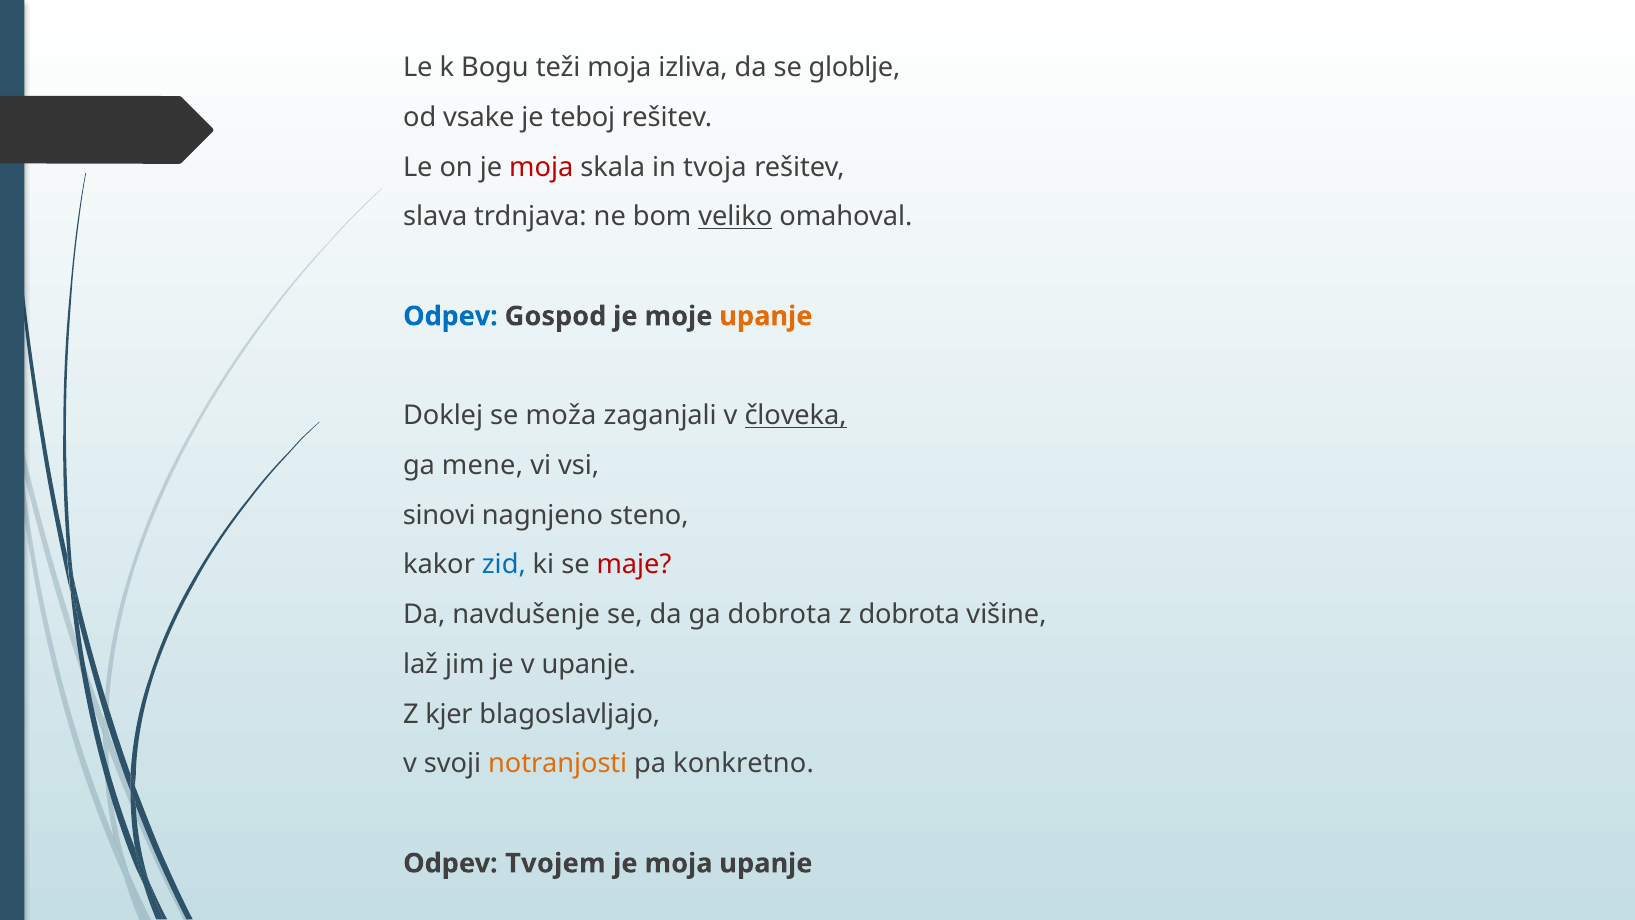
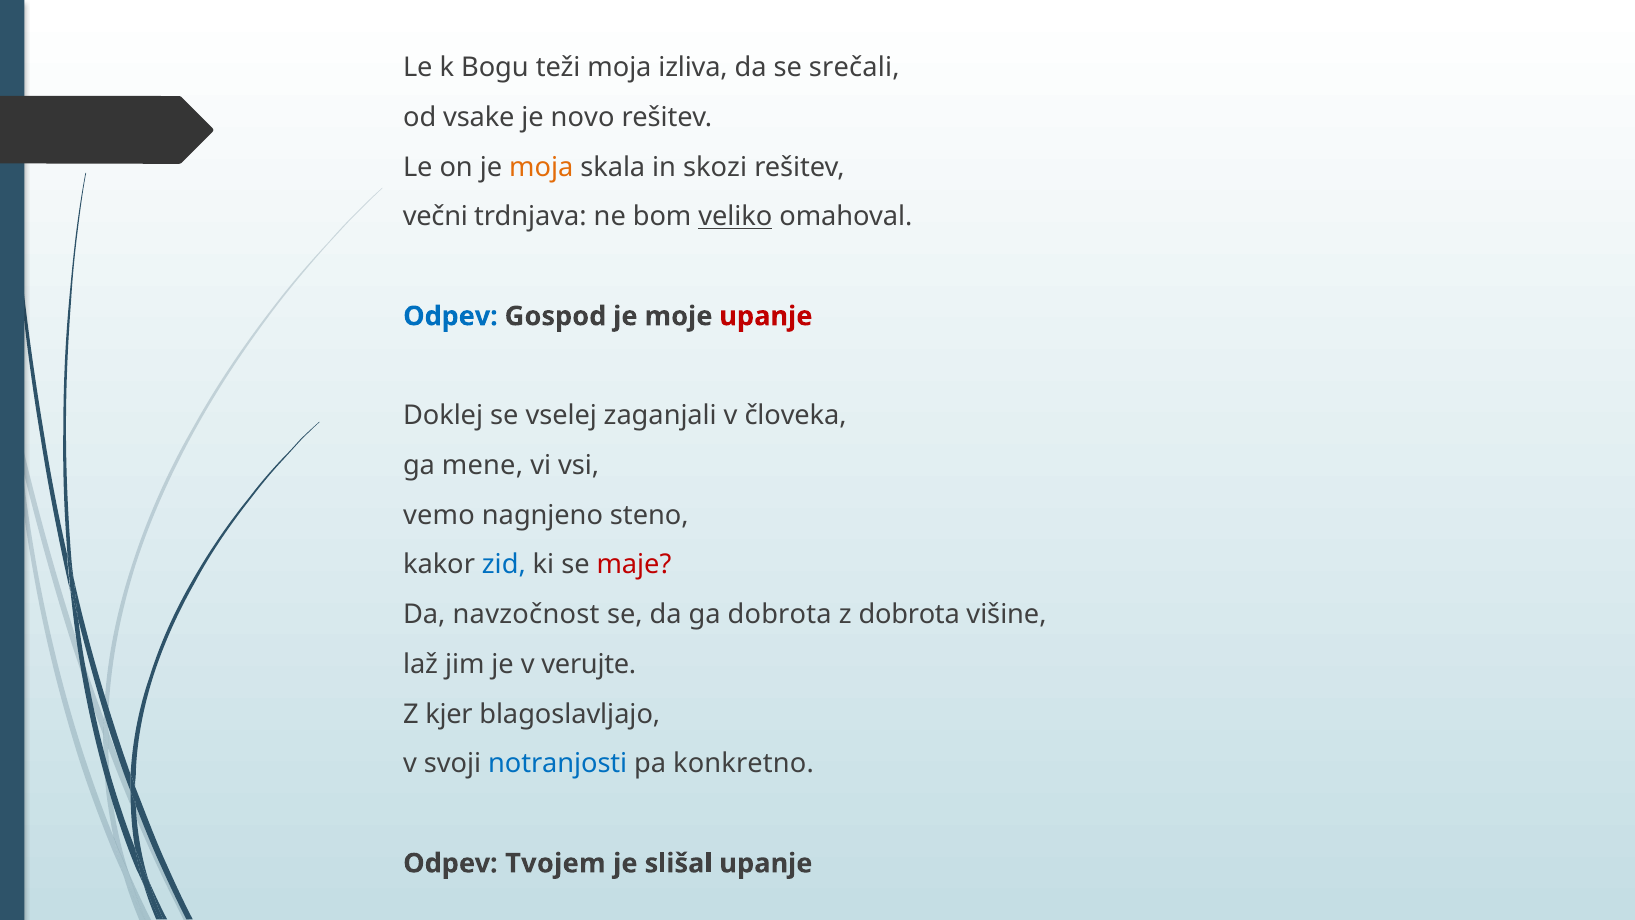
globlje: globlje -> srečali (854, 68)
teboj: teboj -> novo (583, 117)
moja colour: red -> orange (541, 167)
tvoja: tvoja -> skozi (715, 167)
slava: slava -> večni (435, 217)
upanje colour: orange -> red (766, 316)
moža: moža -> vselej (561, 416)
človeka underline: present -> none (796, 416)
sinovi: sinovi -> vemo (439, 515)
navdušenje: navdušenje -> navzočnost (526, 615)
v upanje: upanje -> verujte (589, 664)
notranjosti colour: orange -> blue (558, 764)
moja: moja -> slišal (679, 863)
